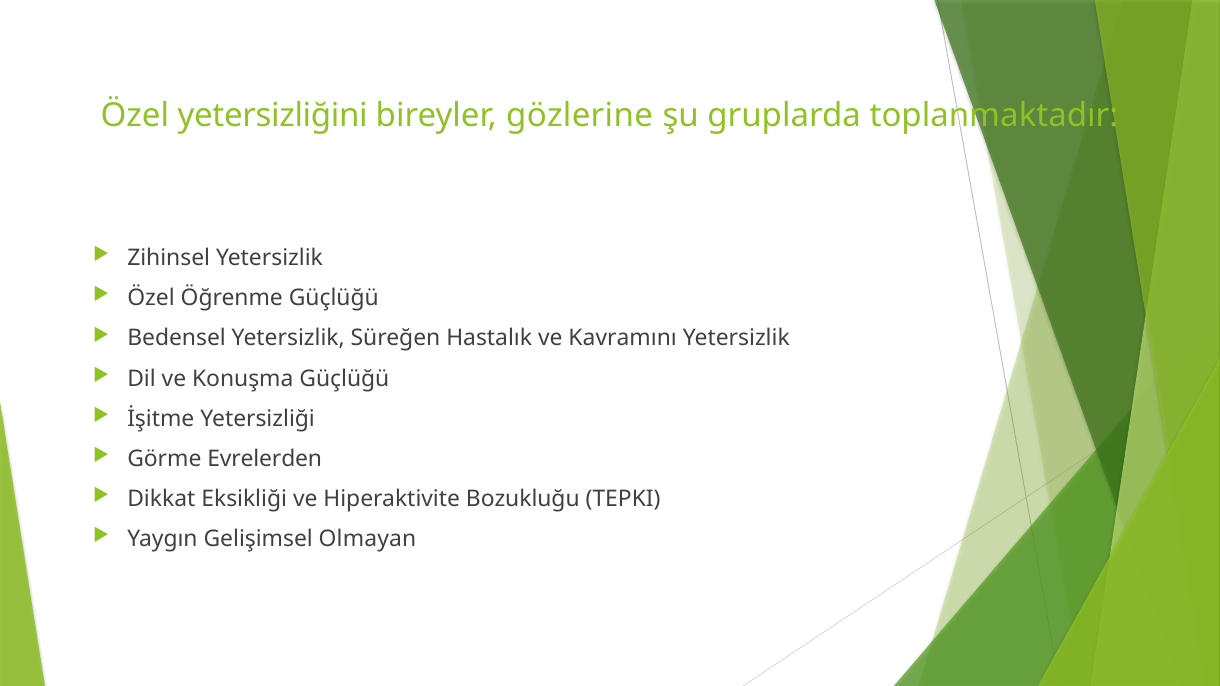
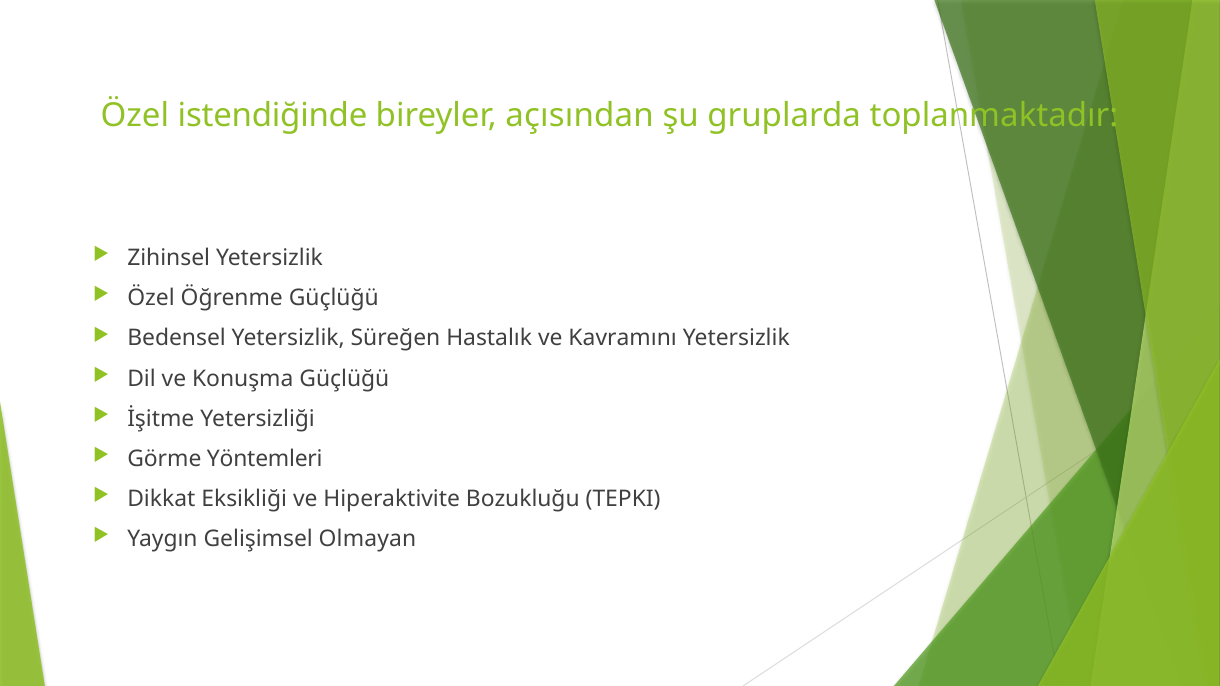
yetersizliğini: yetersizliğini -> istendiğinde (273, 116)
gözlerine: gözlerine -> açısından (580, 116)
Evrelerden: Evrelerden -> Yöntemleri (265, 459)
